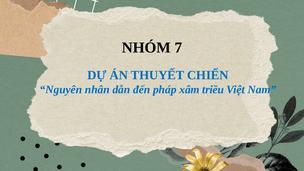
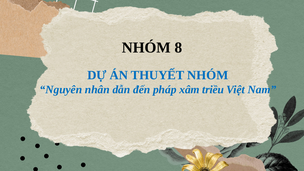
7: 7 -> 8 (178, 48)
THUYẾT CHIẾN: CHIẾN -> NHÓM (208, 75)
